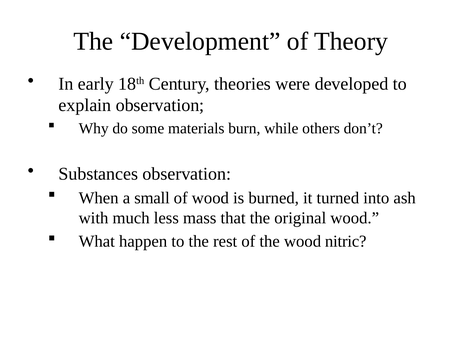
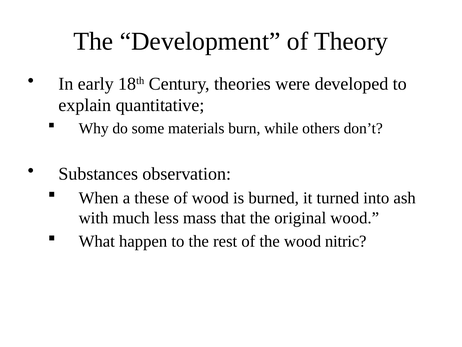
explain observation: observation -> quantitative (160, 105)
small: small -> these (152, 198)
